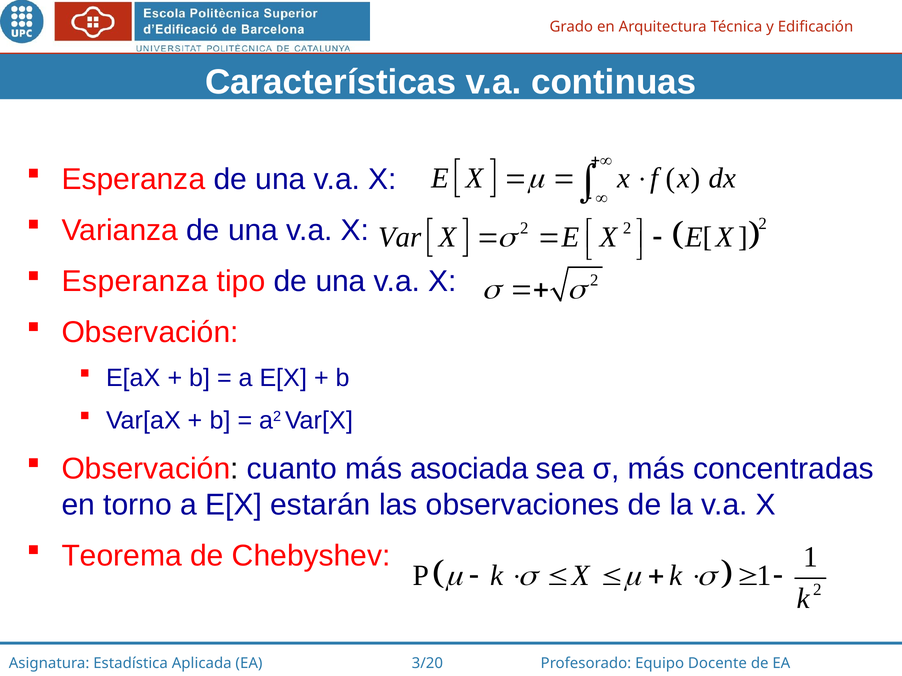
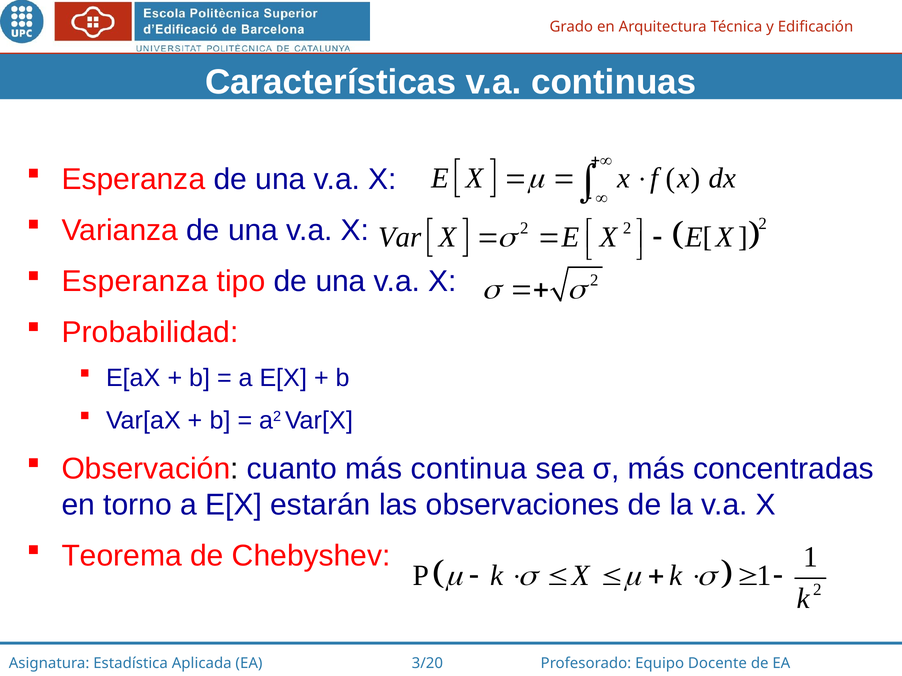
Observación: Observación -> Probabilidad (150, 333)
asociada: asociada -> continua (469, 469)
